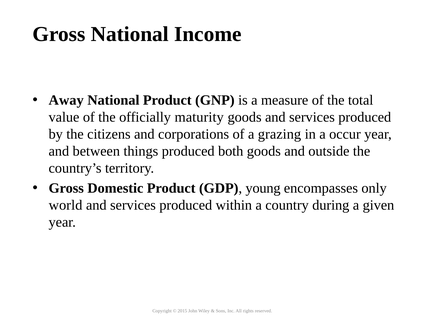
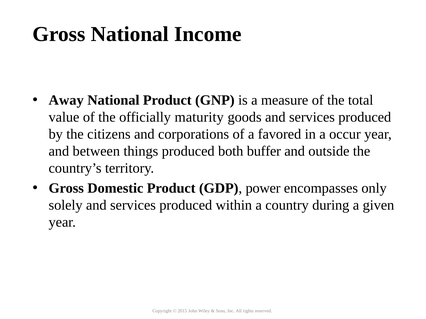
grazing: grazing -> favored (280, 134)
both goods: goods -> buffer (264, 152)
young: young -> power (263, 188)
world: world -> solely (66, 205)
